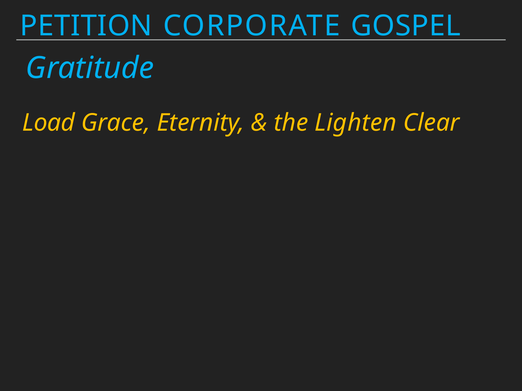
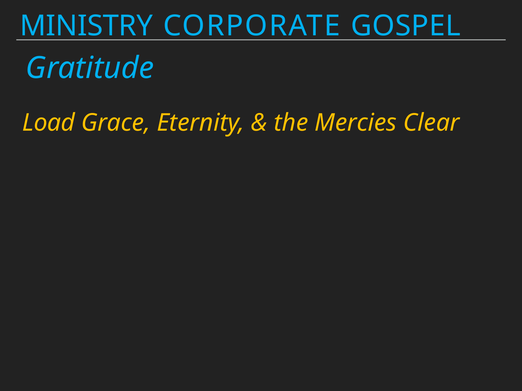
PETITION: PETITION -> MINISTRY (86, 26)
Lighten: Lighten -> Mercies (356, 123)
